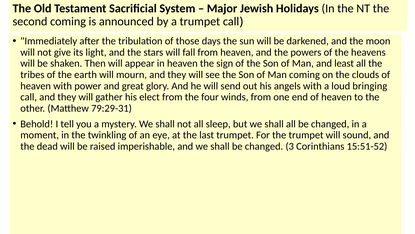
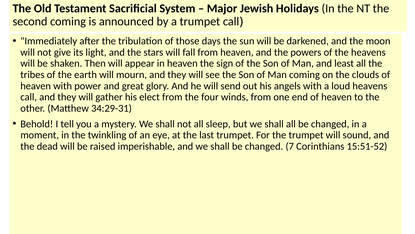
loud bringing: bringing -> heavens (370, 86)
79:29-31: 79:29-31 -> 34:29-31 (112, 108)
3: 3 -> 7 (290, 146)
